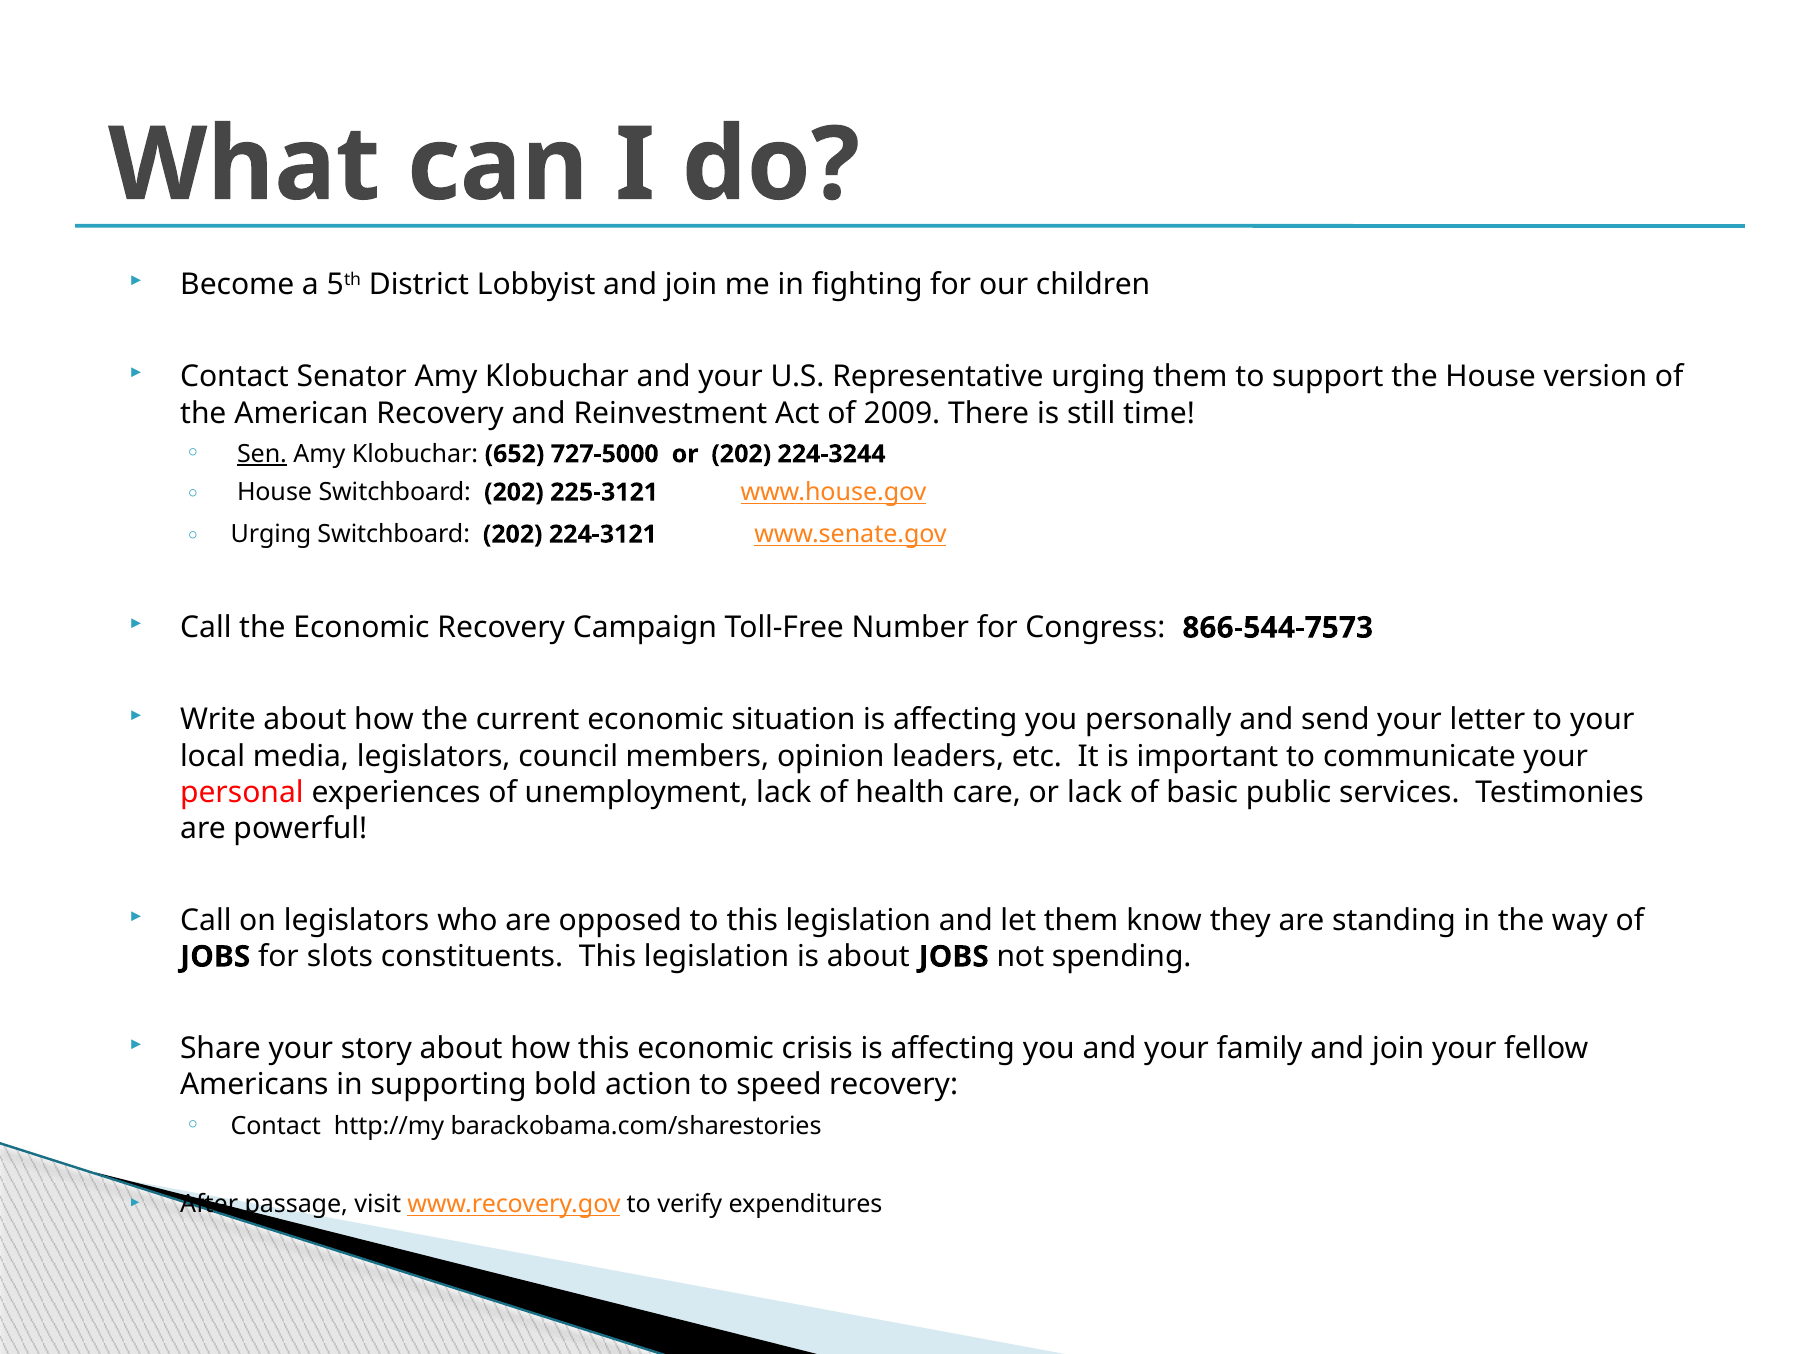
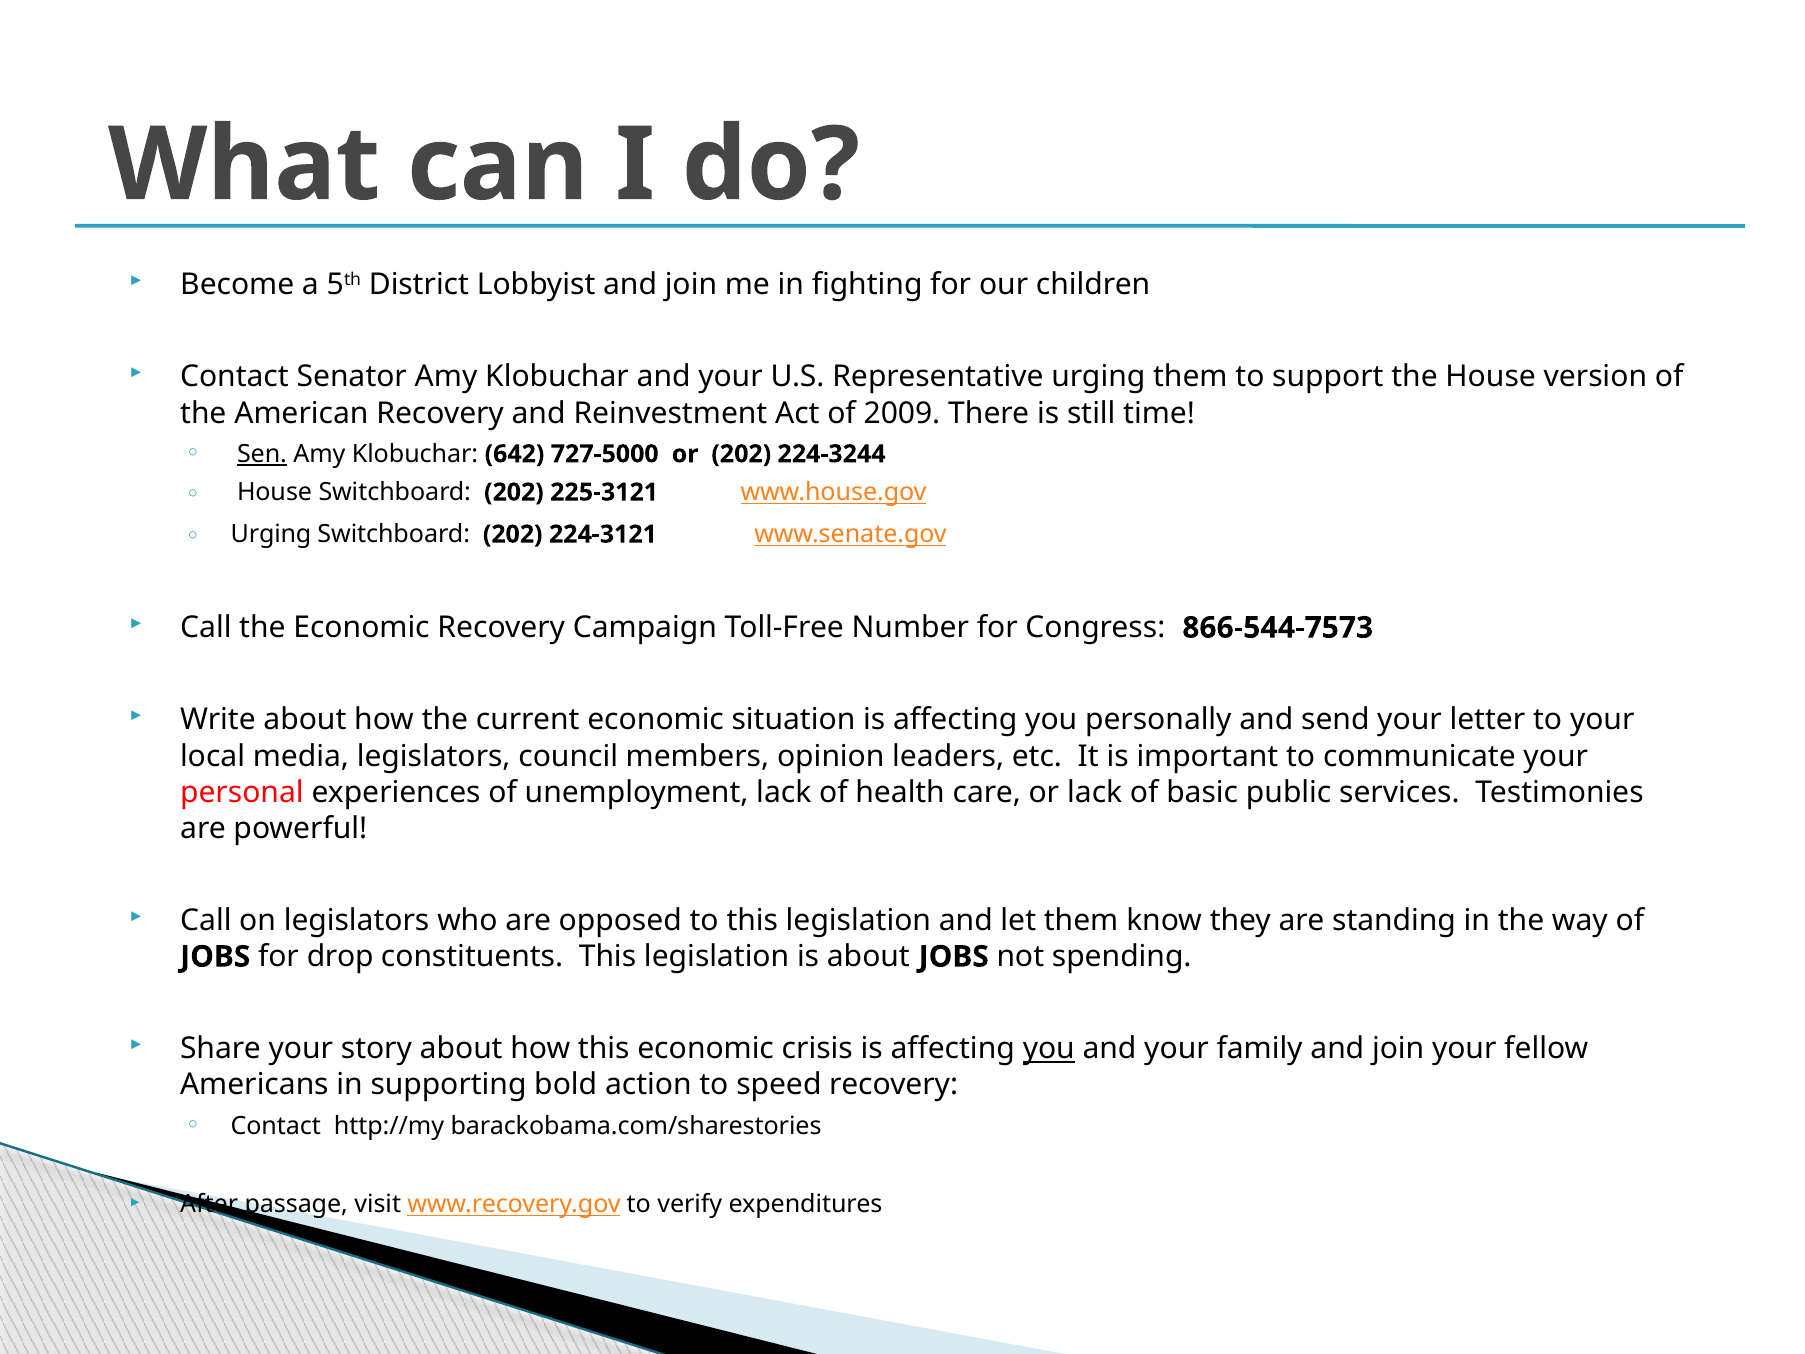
652: 652 -> 642 (515, 454)
slots: slots -> drop (340, 957)
you underline: none -> present (1049, 1049)
